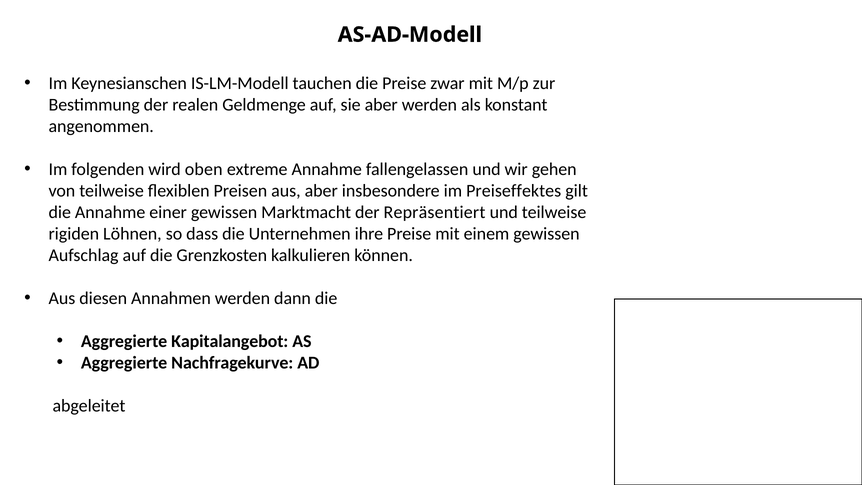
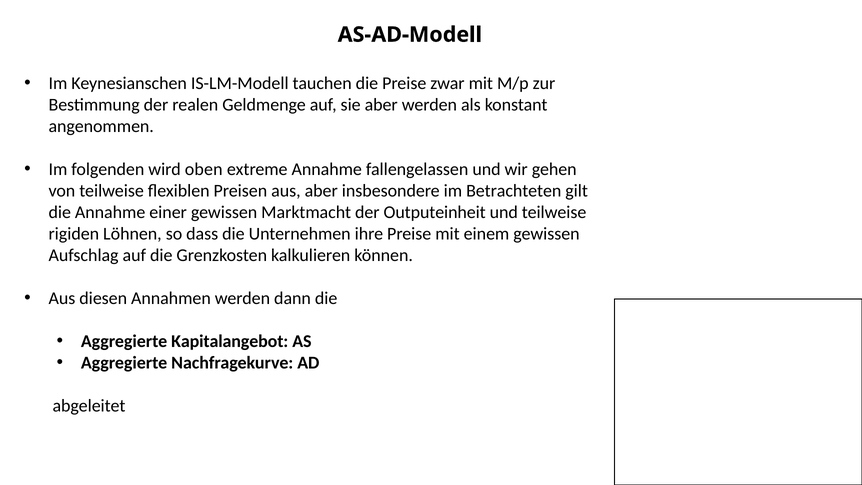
Preiseffektes: Preiseffektes -> Betrachteten (514, 191)
Repräsentiert: Repräsentiert -> Outputeinheit (435, 212)
